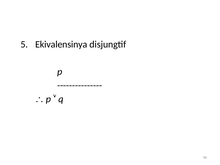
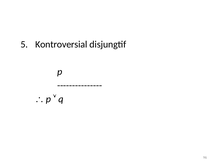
Ekivalensinya: Ekivalensinya -> Kontroversial (61, 44)
